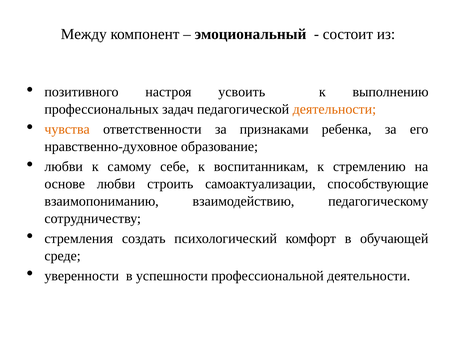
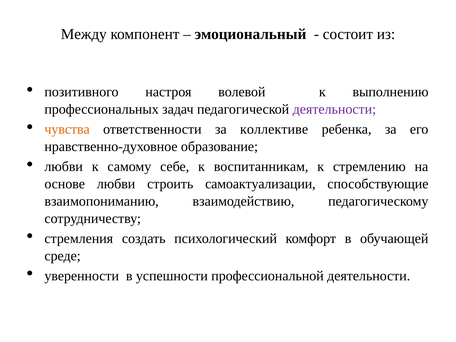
усвоить: усвоить -> волевой (242, 92)
деятельности colour: orange -> purple (334, 109)
признаками: признаками -> коллективе (274, 129)
